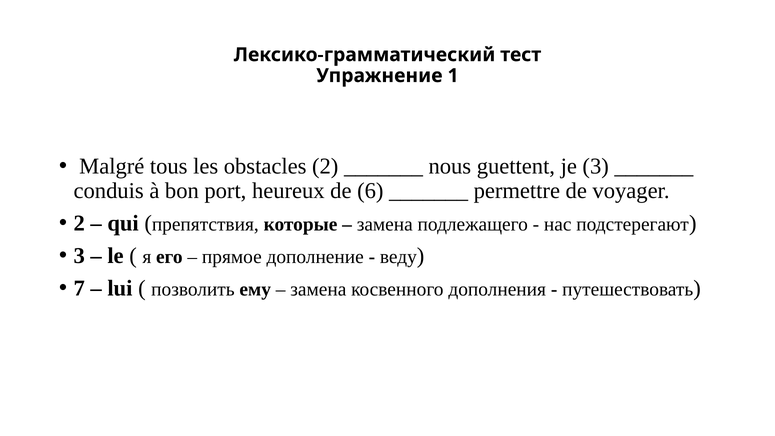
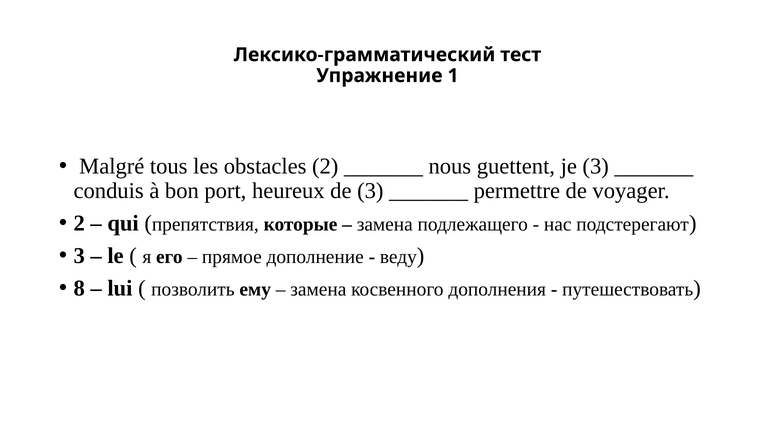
de 6: 6 -> 3 (370, 191)
7: 7 -> 8 (79, 288)
